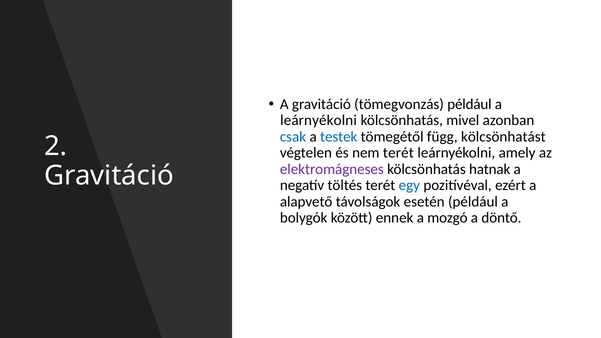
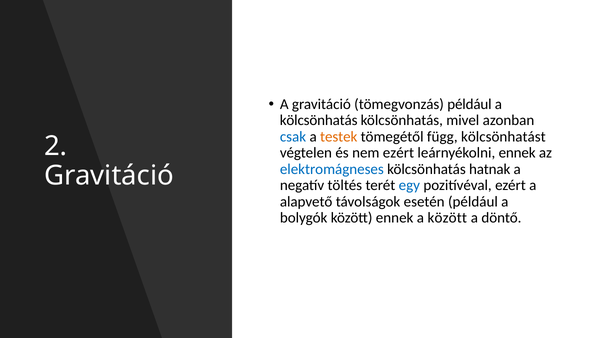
leárnyékolni: leárnyékolni -> kölcsönhatás (319, 121)
testek colour: blue -> orange (339, 137)
nem terét: terét -> ezért (398, 153)
leárnyékolni amely: amely -> ennek (517, 153)
elektromágneses colour: purple -> blue (332, 169)
a mozgó: mozgó -> között (447, 218)
